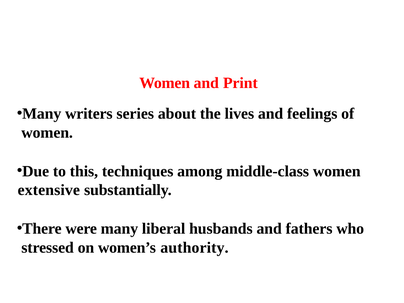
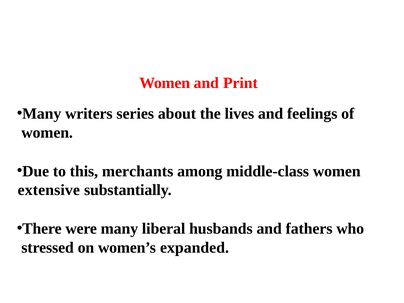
techniques: techniques -> merchants (138, 171)
authority: authority -> expanded (195, 248)
